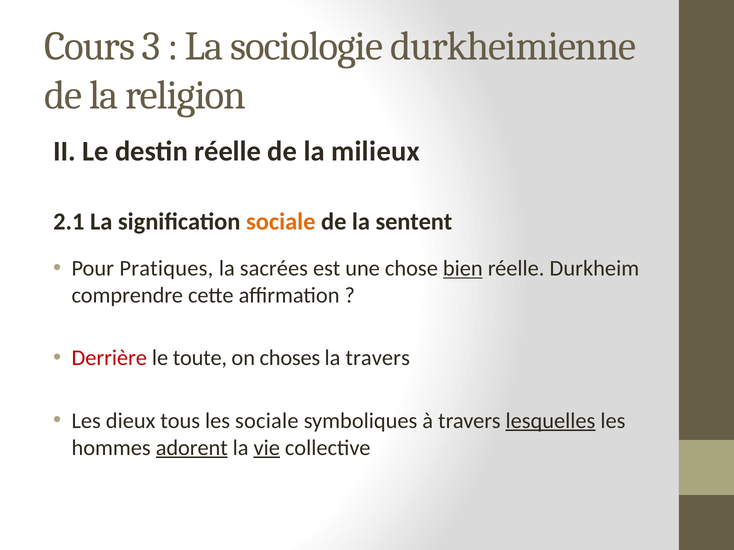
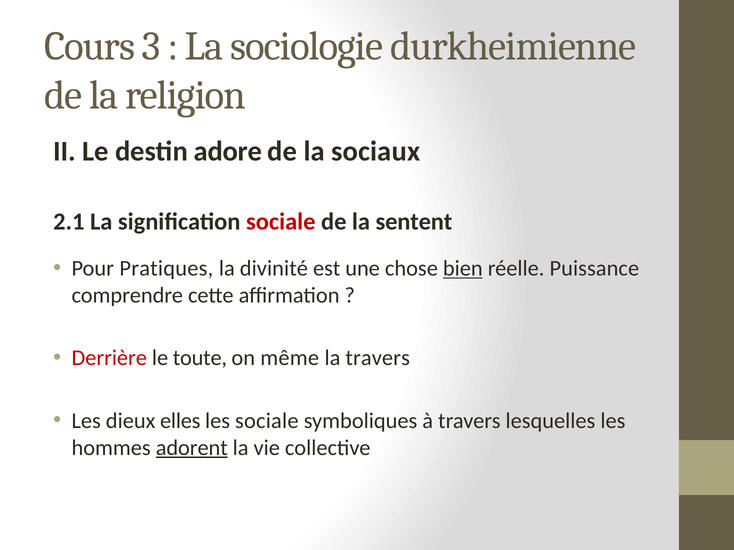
destin réelle: réelle -> adore (228, 151)
milieux: milieux -> sociaux (376, 151)
sociale colour: orange -> red (281, 222)
sacrées: sacrées -> divinité (274, 269)
Durkheim: Durkheim -> Puissance (594, 269)
choses: choses -> même (290, 358)
tous: tous -> elles (180, 421)
lesquelles underline: present -> none (550, 421)
vie underline: present -> none (267, 448)
